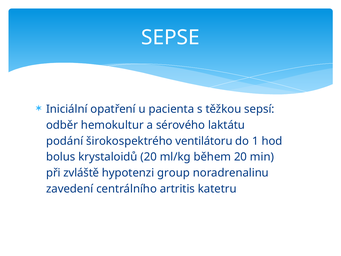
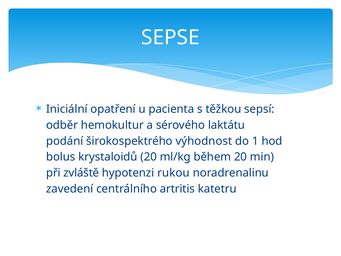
ventilátoru: ventilátoru -> výhodnost (204, 141)
group: group -> rukou (174, 173)
